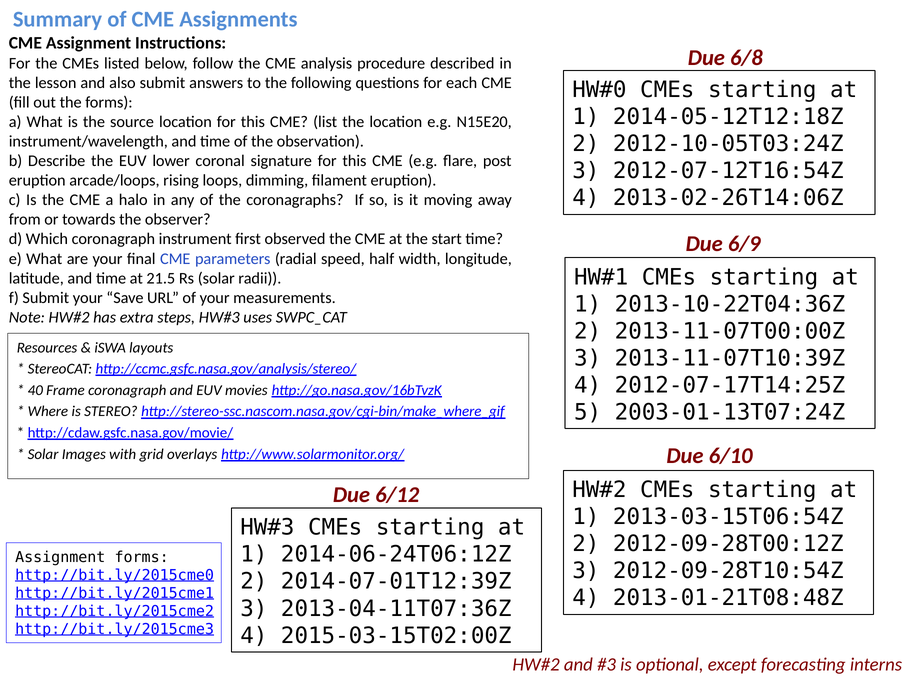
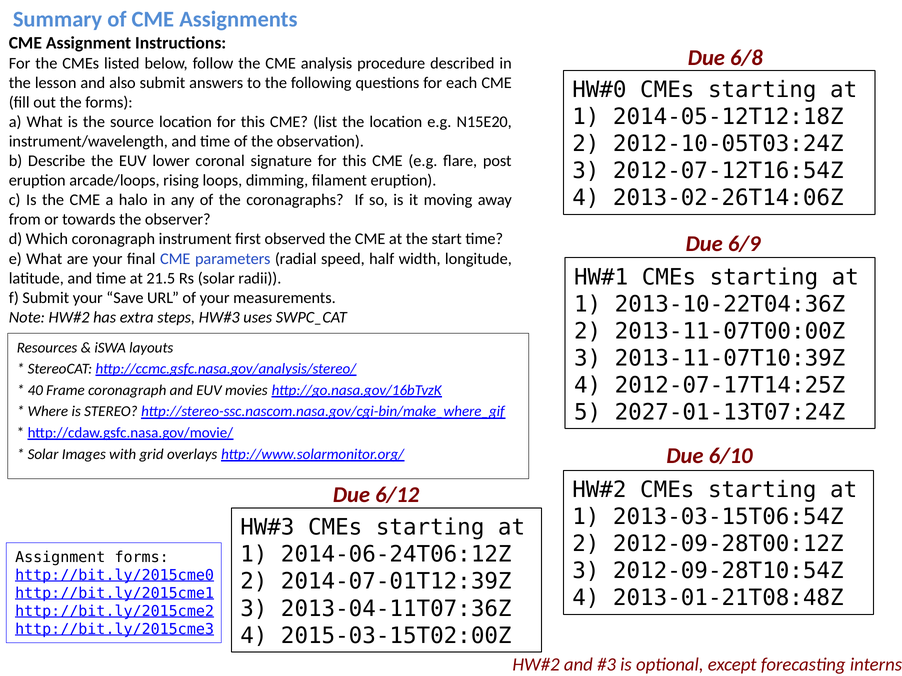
2003-01-13T07:24Z: 2003-01-13T07:24Z -> 2027-01-13T07:24Z (730, 413)
